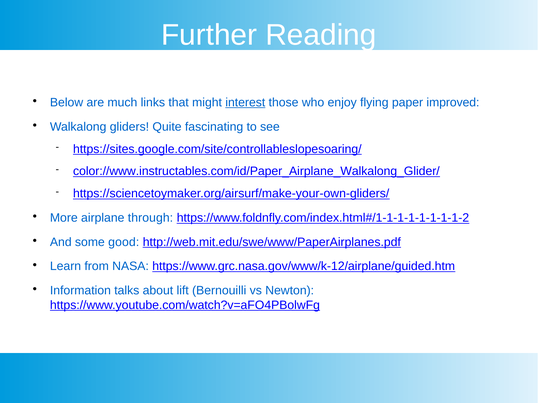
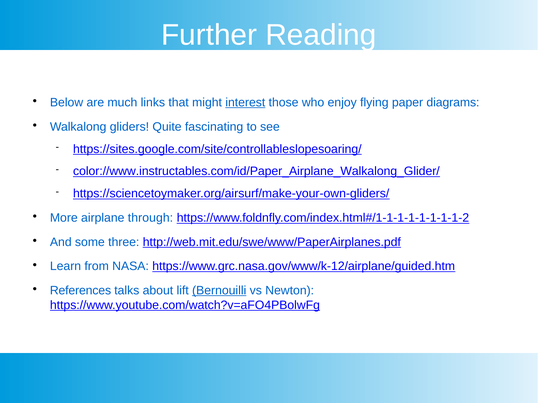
improved: improved -> diagrams (453, 103)
good: good -> three (124, 242)
Information: Information -> References (80, 291)
Bernouilli underline: none -> present (219, 291)
